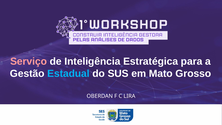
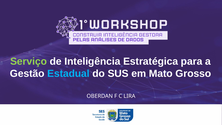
Serviço colour: pink -> light green (29, 61)
